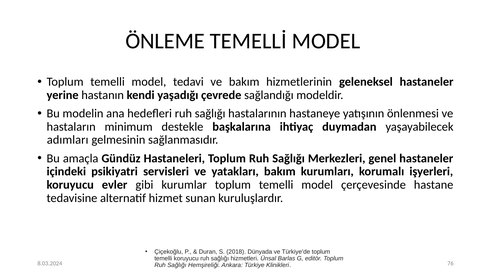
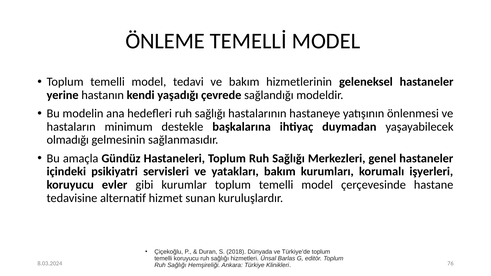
adımları: adımları -> olmadığı (68, 140)
